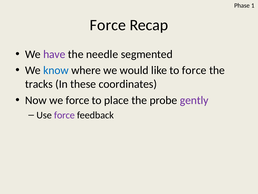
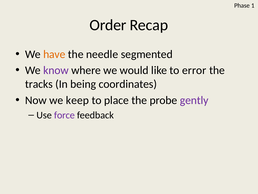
Force: Force -> Order (108, 25)
have colour: purple -> orange (54, 54)
know colour: blue -> purple (56, 70)
to force: force -> error (194, 70)
these: these -> being (83, 84)
we force: force -> keep (77, 100)
